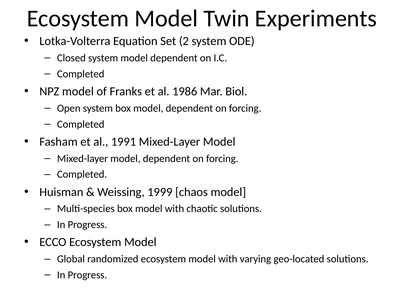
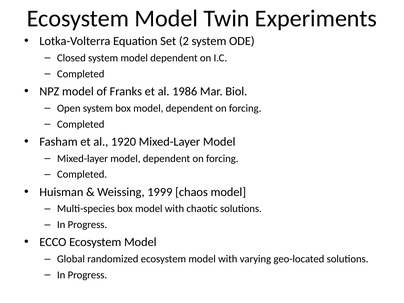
1991: 1991 -> 1920 (124, 142)
